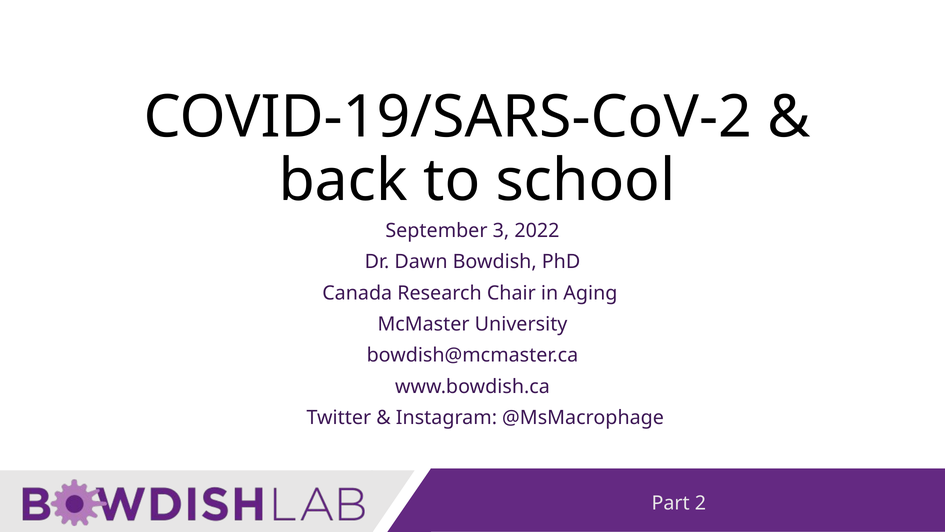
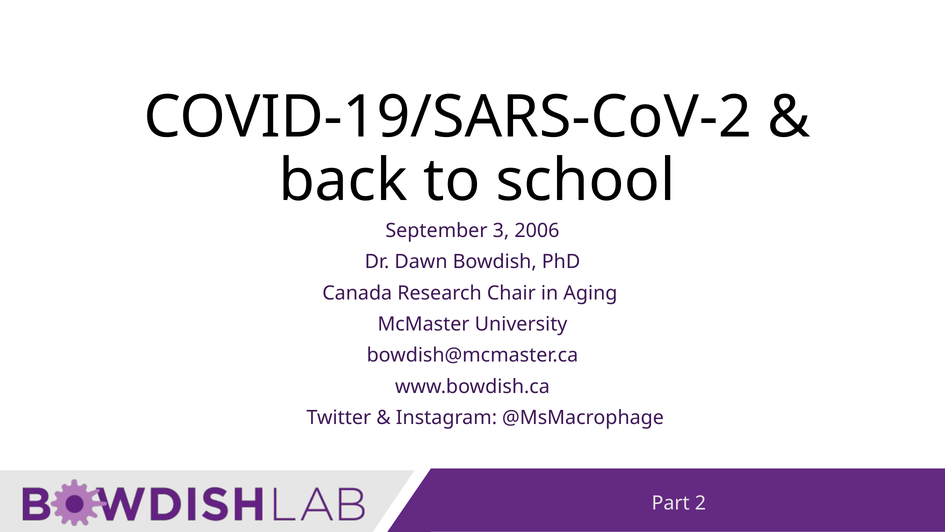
2022: 2022 -> 2006 (537, 231)
